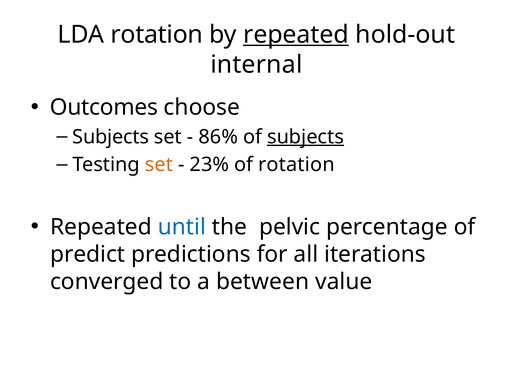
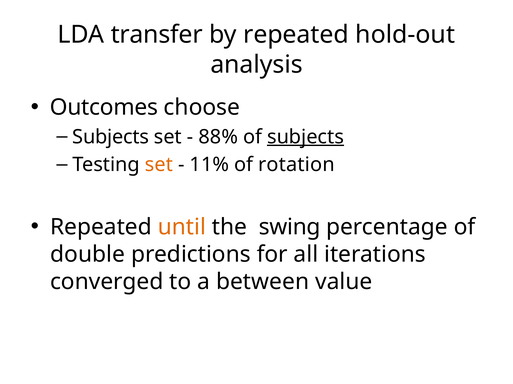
LDA rotation: rotation -> transfer (157, 35)
repeated underline: present -> none (296, 35)
internal: internal -> analysis (257, 65)
86%: 86% -> 88% (218, 137)
23%: 23% -> 11% (209, 165)
until colour: blue -> orange (182, 227)
pelvic: pelvic -> swing (290, 227)
predict: predict -> double (88, 255)
